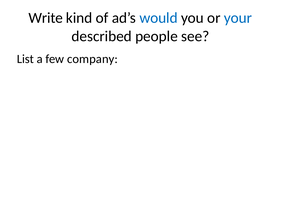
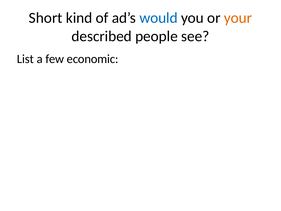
Write: Write -> Short (46, 18)
your colour: blue -> orange (238, 18)
company: company -> economic (93, 59)
